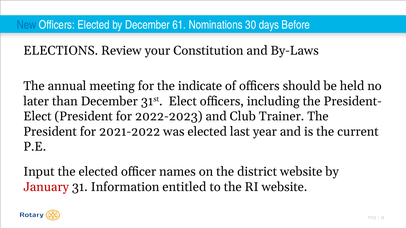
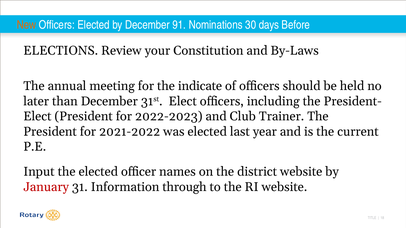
New colour: blue -> orange (27, 25)
61: 61 -> 91 (179, 25)
entitled: entitled -> through (184, 187)
